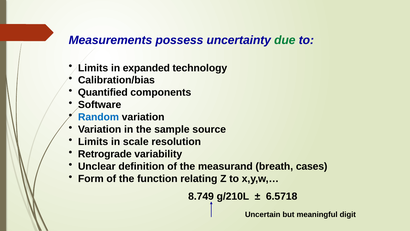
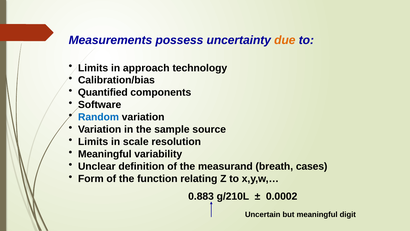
due colour: green -> orange (285, 40)
expanded: expanded -> approach (146, 68)
Retrograde: Retrograde -> Meaningful (105, 154)
8.749: 8.749 -> 0.883 (201, 196)
6.5718: 6.5718 -> 0.0002 (282, 196)
